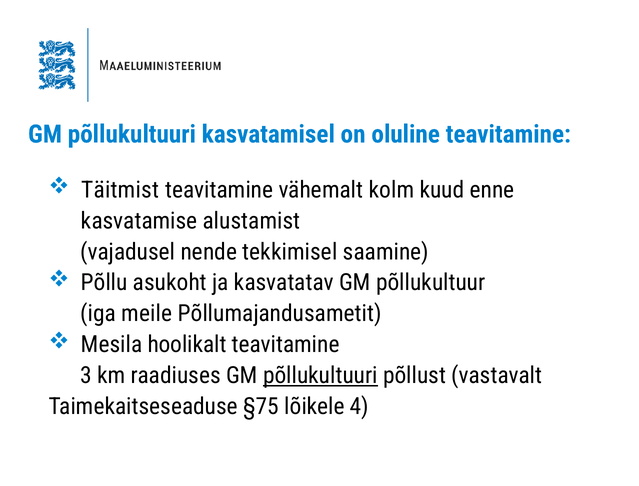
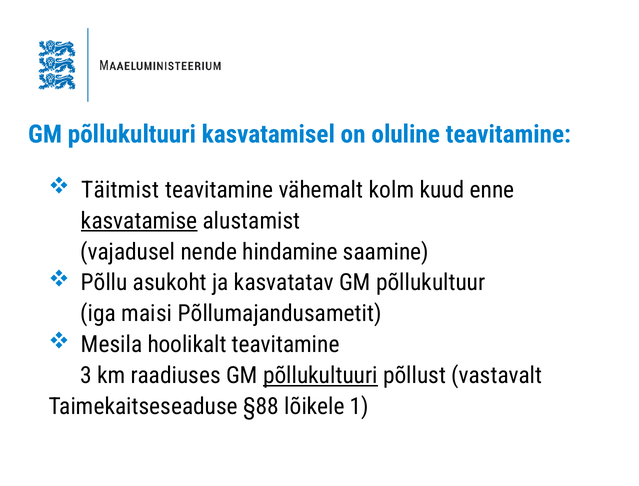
kasvatamise underline: none -> present (139, 221)
tekkimisel: tekkimisel -> hindamine (290, 252)
meile: meile -> maisi (147, 313)
§75: §75 -> §88 (261, 406)
4: 4 -> 1 (359, 406)
